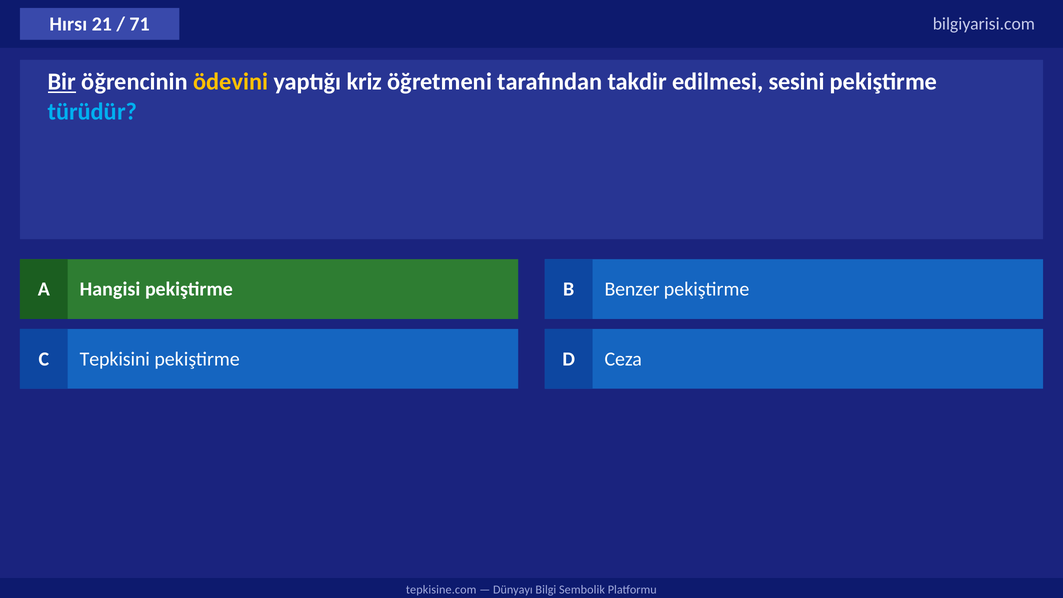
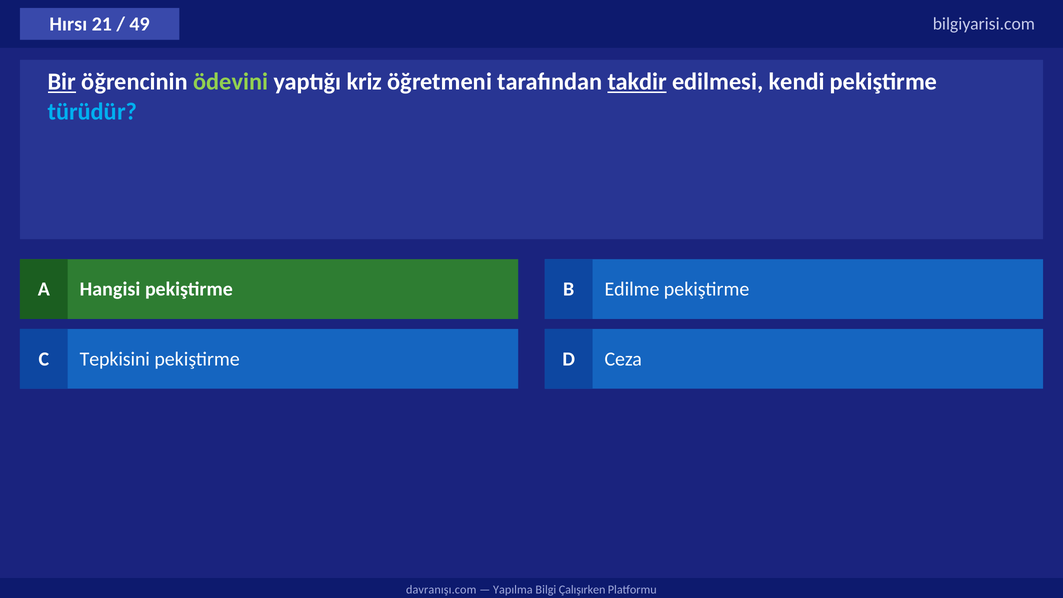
71: 71 -> 49 (140, 24)
ödevini colour: yellow -> light green (231, 82)
takdir underline: none -> present (637, 82)
sesini: sesini -> kendi (797, 82)
Benzer: Benzer -> Edilme (632, 289)
tepkisine.com: tepkisine.com -> davranışı.com (441, 590)
Dünyayı: Dünyayı -> Yapılma (513, 590)
Sembolik: Sembolik -> Çalışırken (582, 590)
